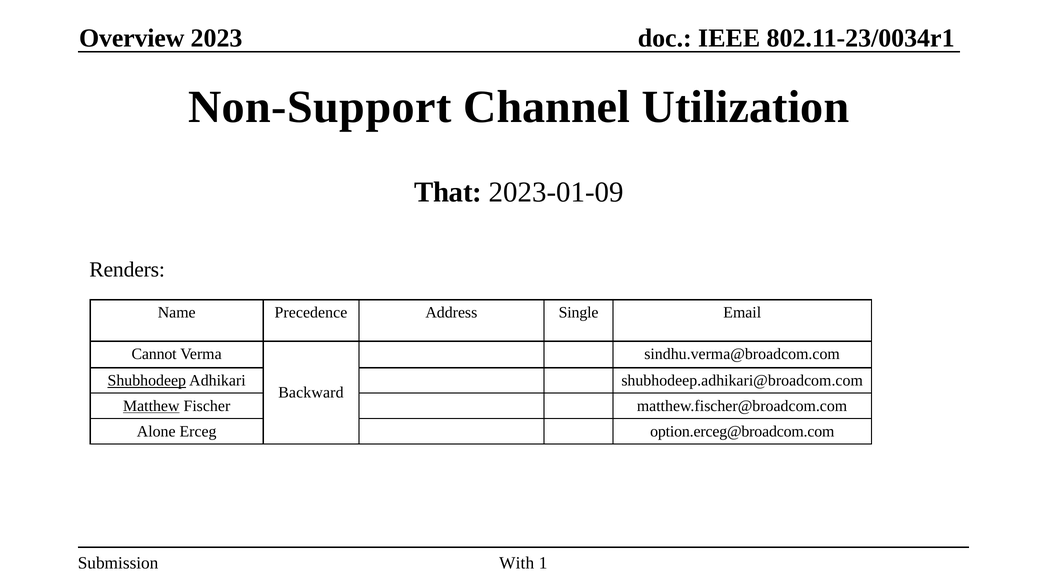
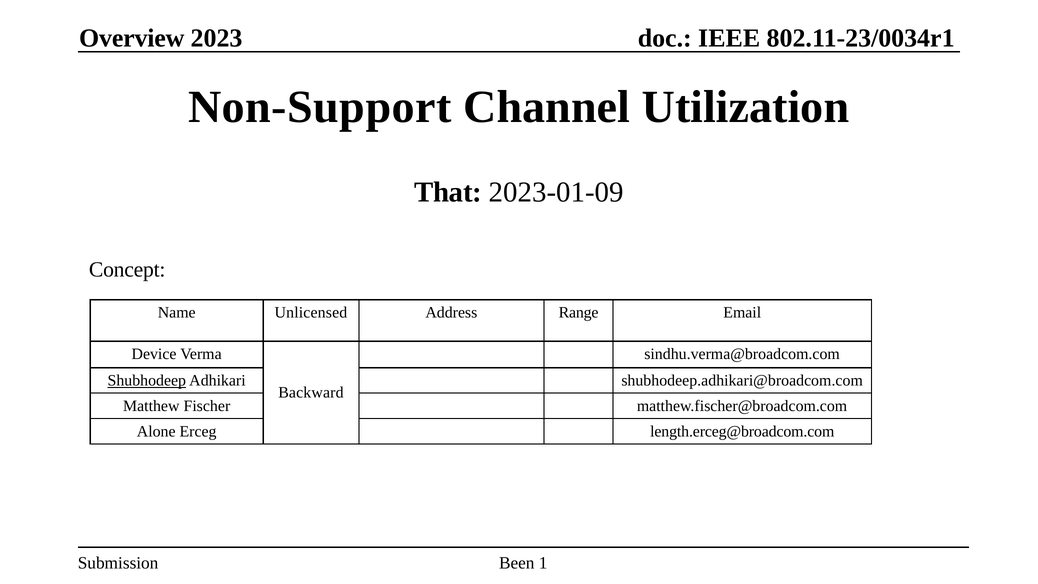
Renders: Renders -> Concept (127, 270)
Precedence: Precedence -> Unlicensed (311, 313)
Single: Single -> Range (579, 313)
Cannot: Cannot -> Device (154, 354)
Matthew underline: present -> none (151, 406)
option.erceg@broadcom.com: option.erceg@broadcom.com -> length.erceg@broadcom.com (742, 431)
With: With -> Been (517, 563)
